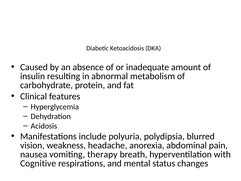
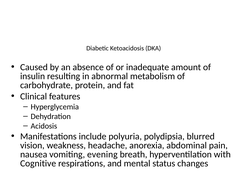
therapy: therapy -> evening (102, 154)
